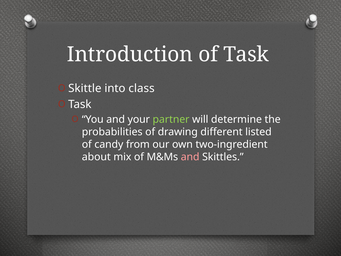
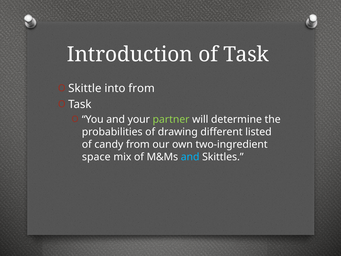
into class: class -> from (142, 88)
about: about -> space (96, 157)
and colour: pink -> light blue (190, 157)
